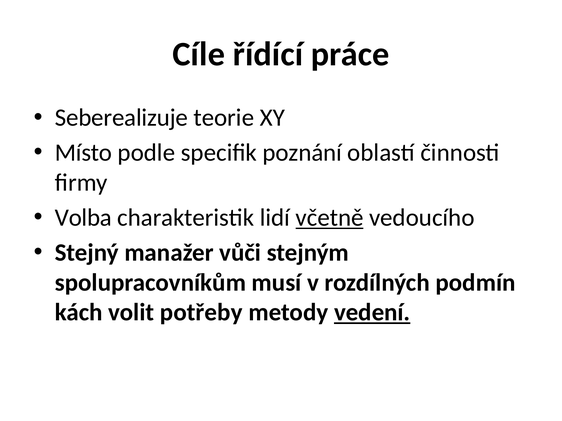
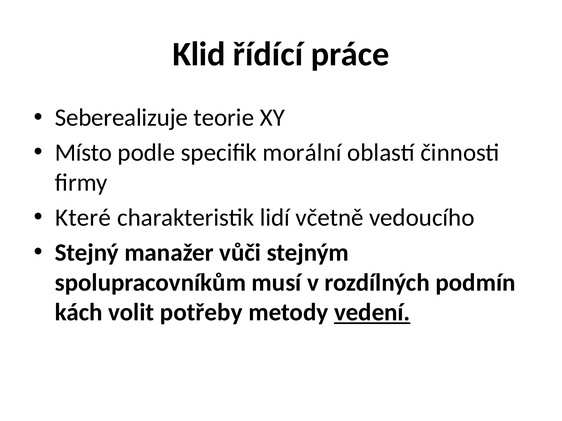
Cíle: Cíle -> Klid (199, 54)
poznání: poznání -> morální (302, 153)
Volba: Volba -> Které (83, 218)
včetně underline: present -> none (330, 218)
